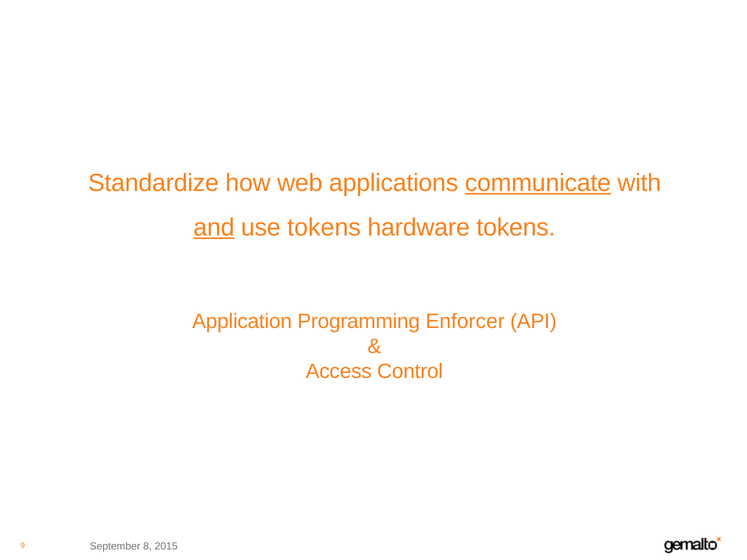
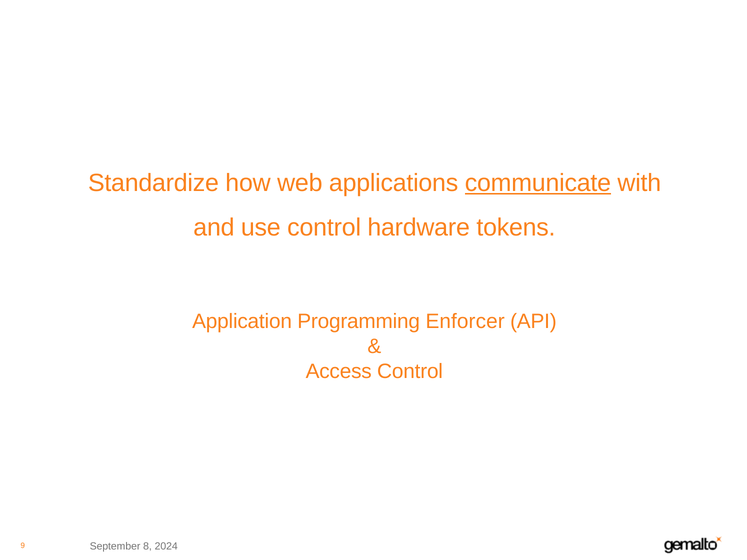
and underline: present -> none (214, 228)
use tokens: tokens -> control (324, 228)
2015: 2015 -> 2024 (166, 546)
